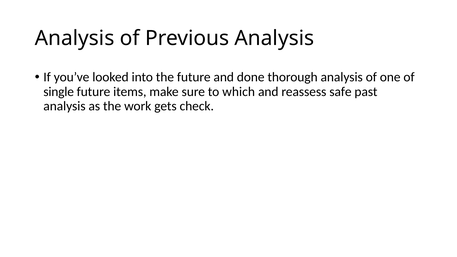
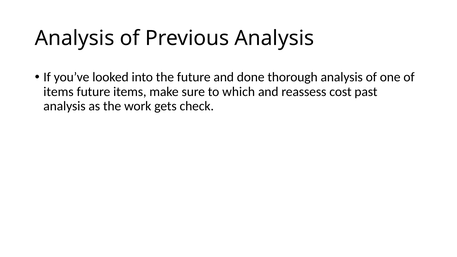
single: single -> items (59, 92)
safe: safe -> cost (340, 92)
